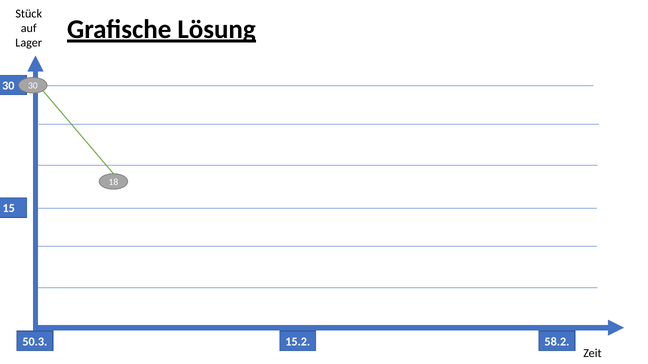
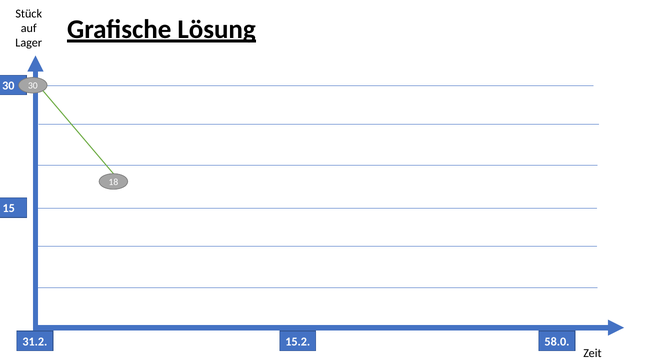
50.3: 50.3 -> 31.2 (35, 342)
58.2: 58.2 -> 58.0 (557, 342)
